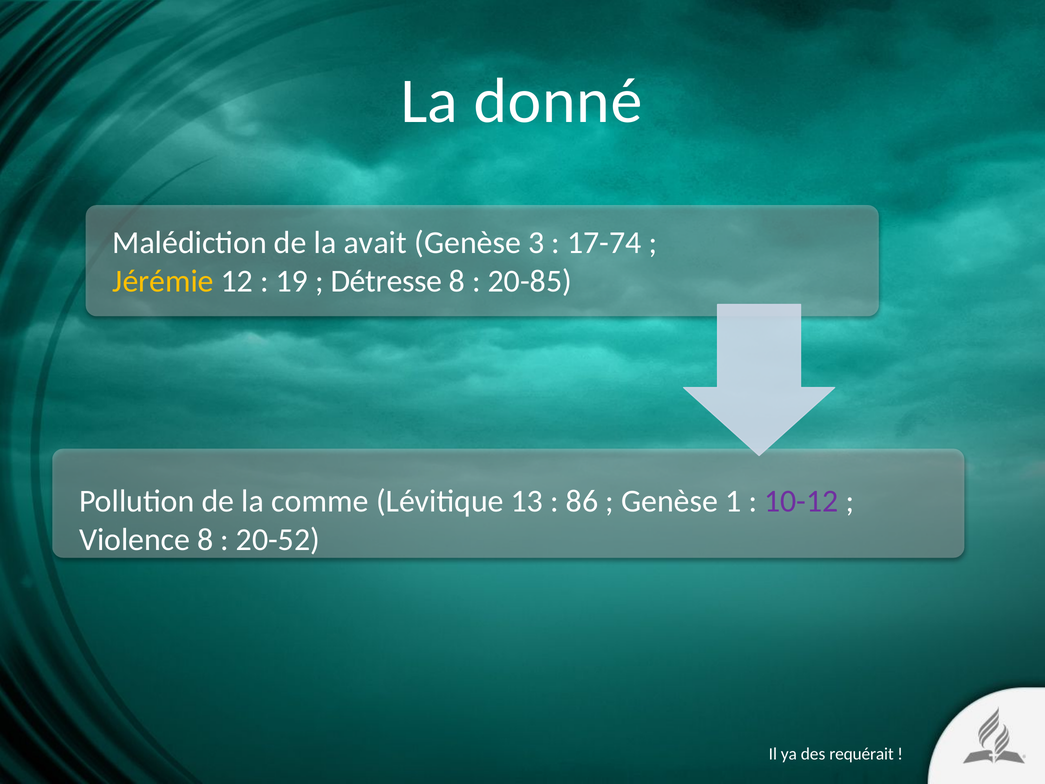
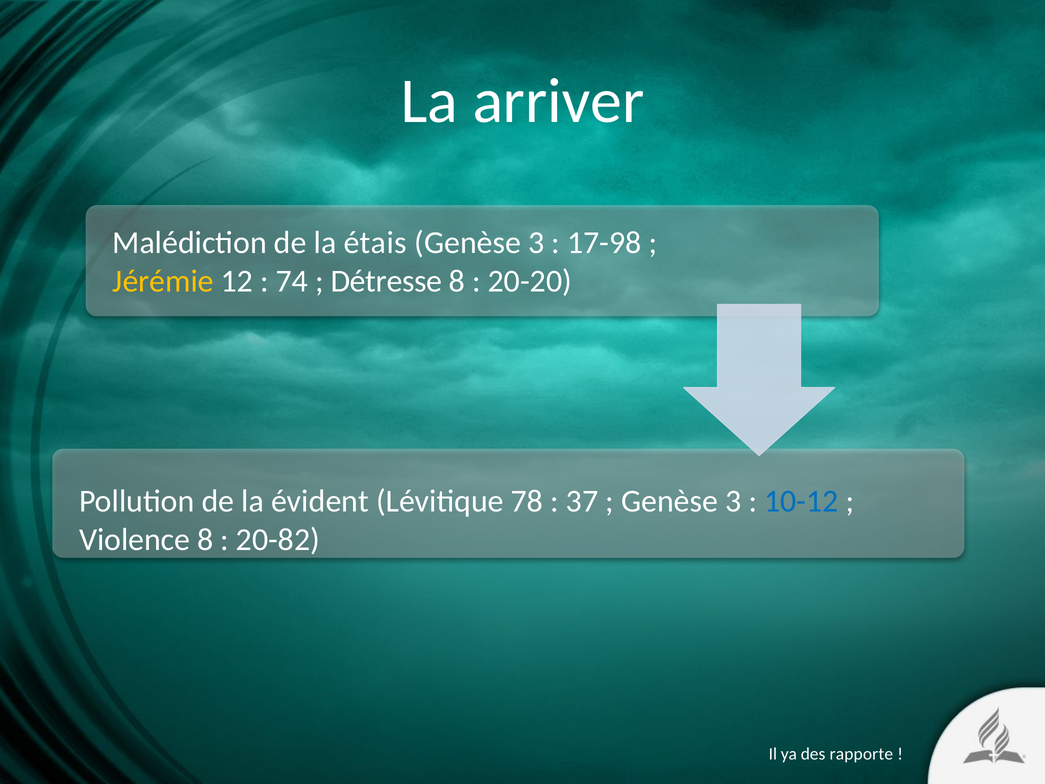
donné: donné -> arriver (558, 101)
avait: avait -> étais (375, 243)
17-74: 17-74 -> 17-98 (604, 243)
19: 19 -> 74 (292, 281)
20-85: 20-85 -> 20-20 (530, 281)
comme: comme -> évident (320, 501)
13: 13 -> 78 (527, 501)
86: 86 -> 37 (582, 501)
1: 1 -> 3 (733, 501)
10-12 colour: purple -> blue (801, 501)
20-52: 20-52 -> 20-82 (278, 539)
requérait: requérait -> rapporte (861, 754)
